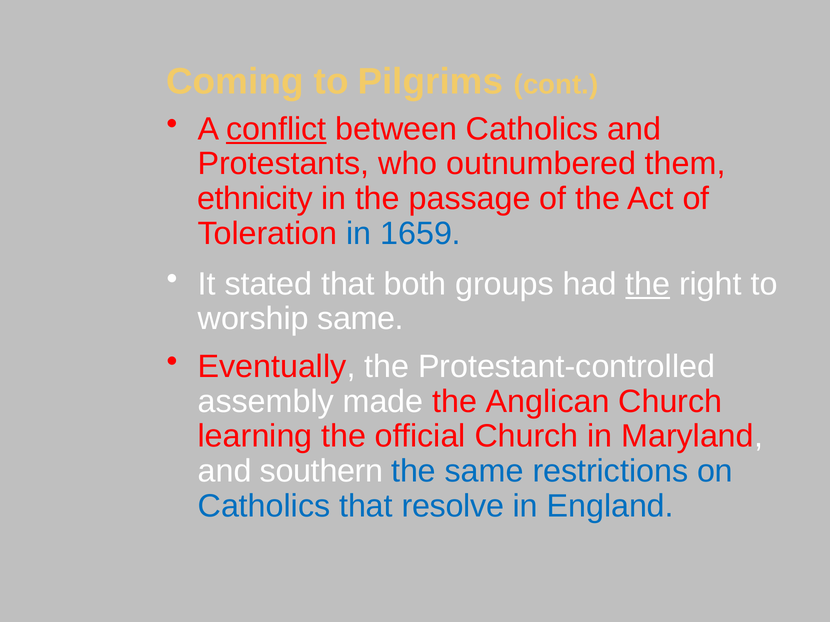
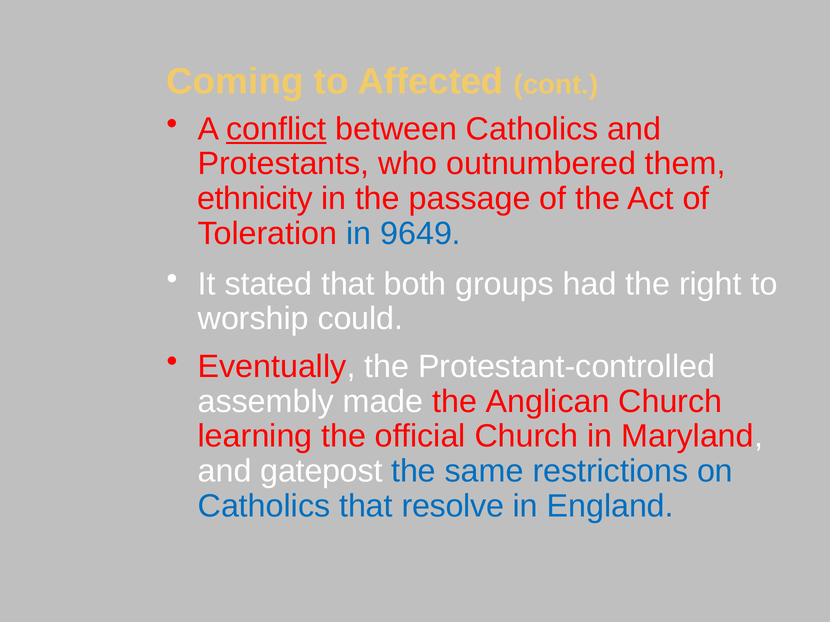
Pilgrims: Pilgrims -> Affected (430, 82)
1659: 1659 -> 9649 (421, 234)
the underline: present -> none (648, 284)
worship same: same -> could (360, 319)
southern: southern -> gatepost (321, 471)
